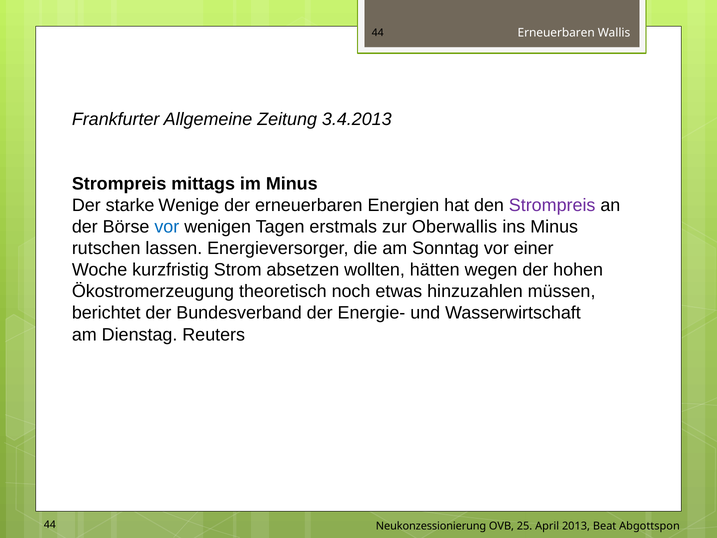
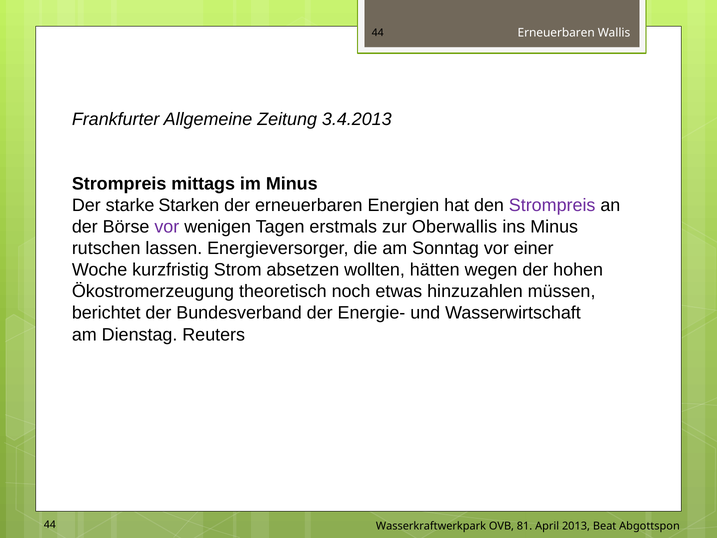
Wenige: Wenige -> Starken (189, 205)
vor colour: blue -> purple (167, 227)
Neukonzessionierung: Neukonzessionierung -> Wasserkraftwerkpark (431, 526)
25: 25 -> 81 (525, 526)
